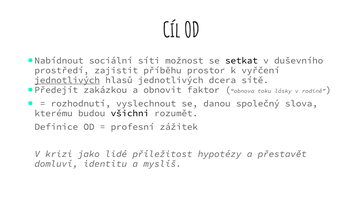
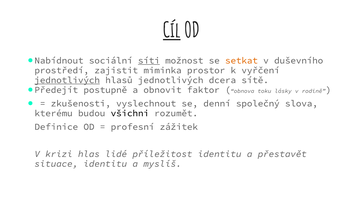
Cíl underline: none -> present (172, 30)
síti underline: none -> present (149, 61)
setkat colour: black -> orange (241, 61)
příběhu: příběhu -> miminka (162, 70)
zakázkou: zakázkou -> postupně (105, 90)
rozhodnutí: rozhodnutí -> zkušenosti (81, 104)
danou: danou -> denní (217, 104)
jako: jako -> hlas (89, 154)
příležitost hypotézy: hypotézy -> identitu (220, 154)
domluví: domluví -> situace (56, 164)
